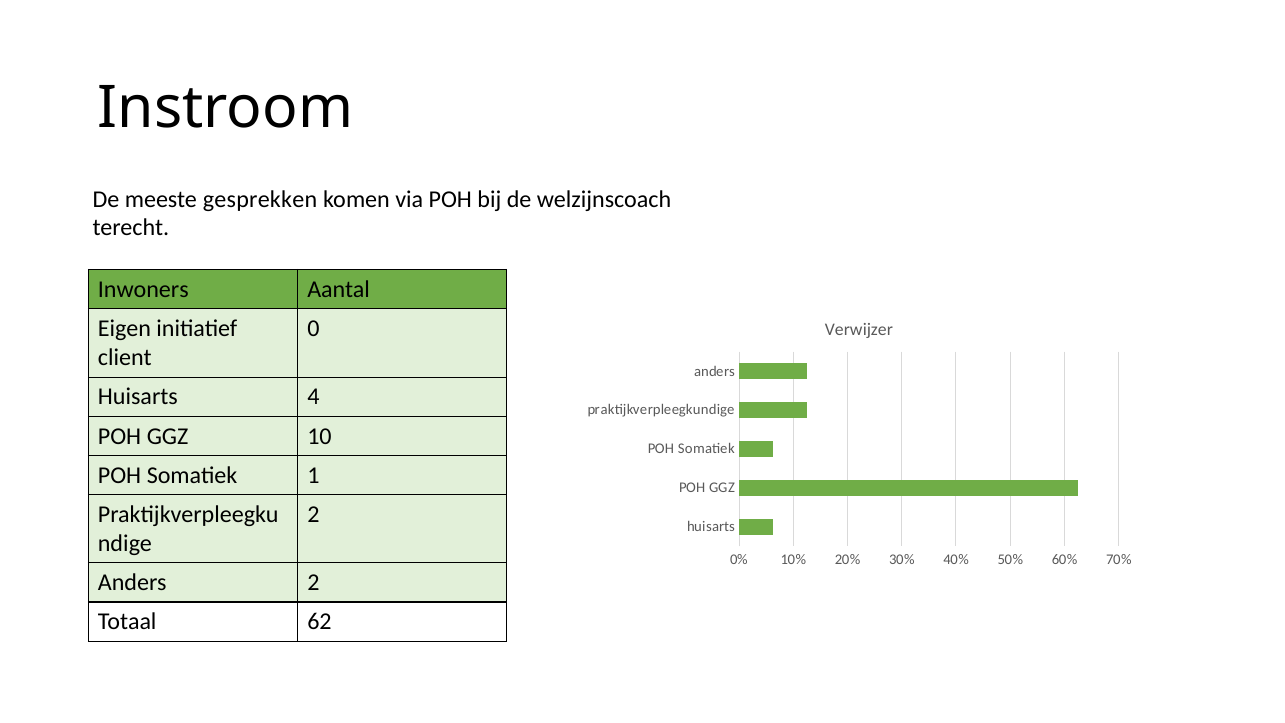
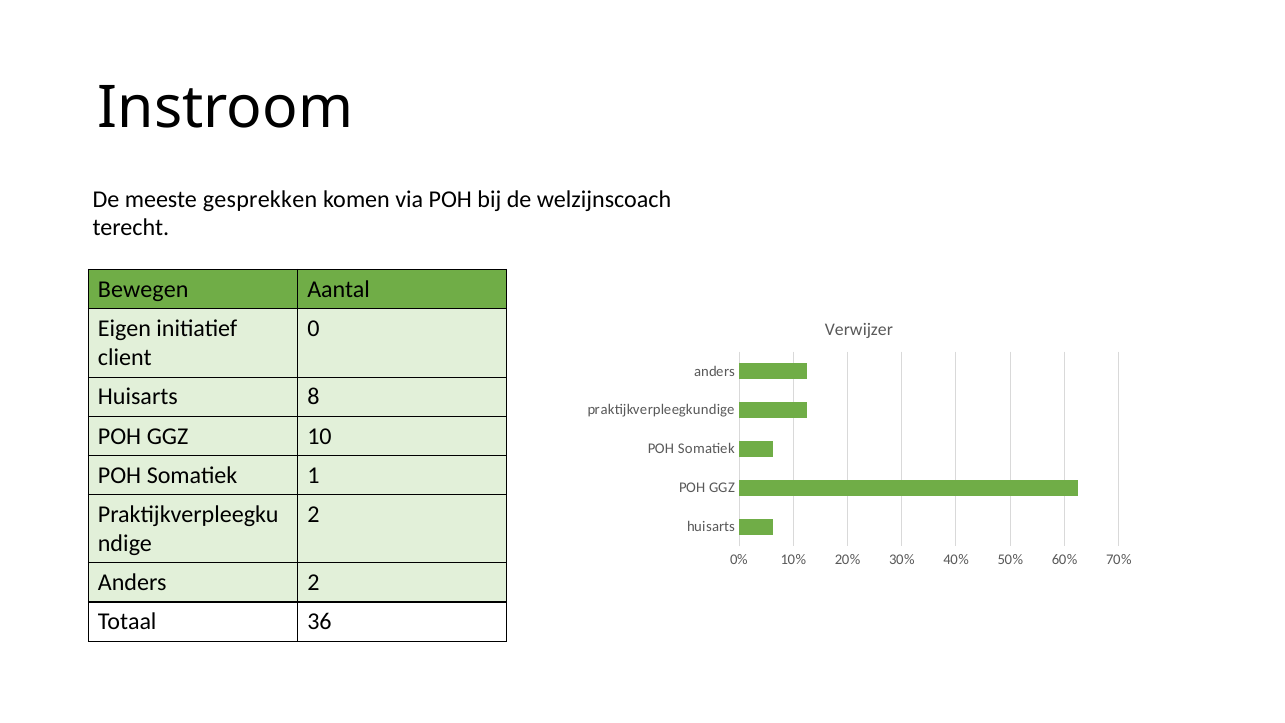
Inwoners: Inwoners -> Bewegen (143, 289)
4: 4 -> 8 (313, 397)
62: 62 -> 36 (319, 622)
